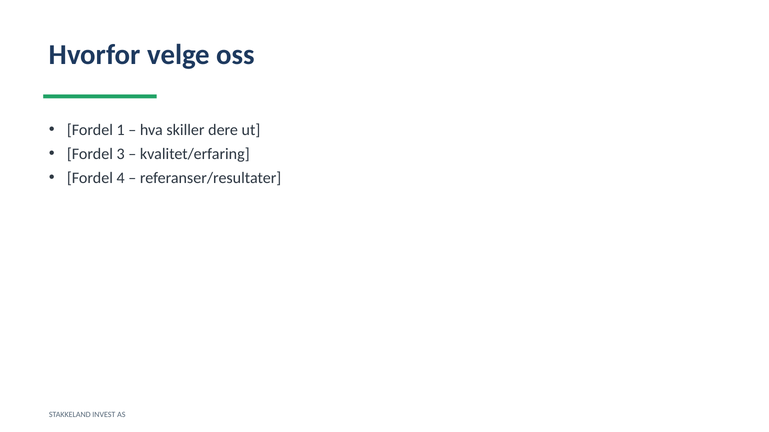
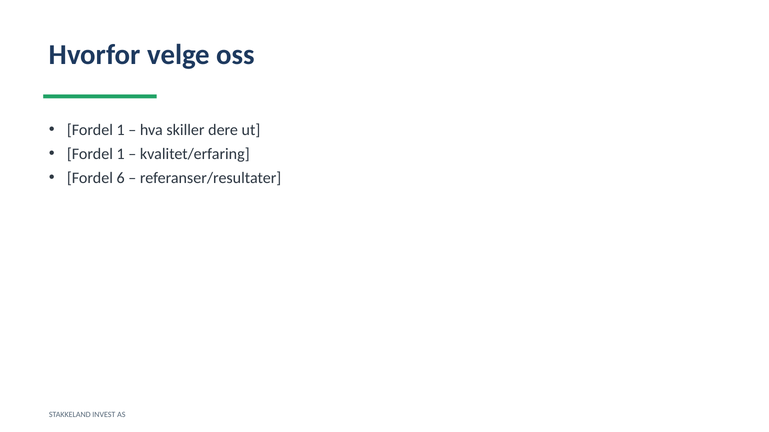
3: 3 -> 1 (121, 154)
4: 4 -> 6 (121, 178)
